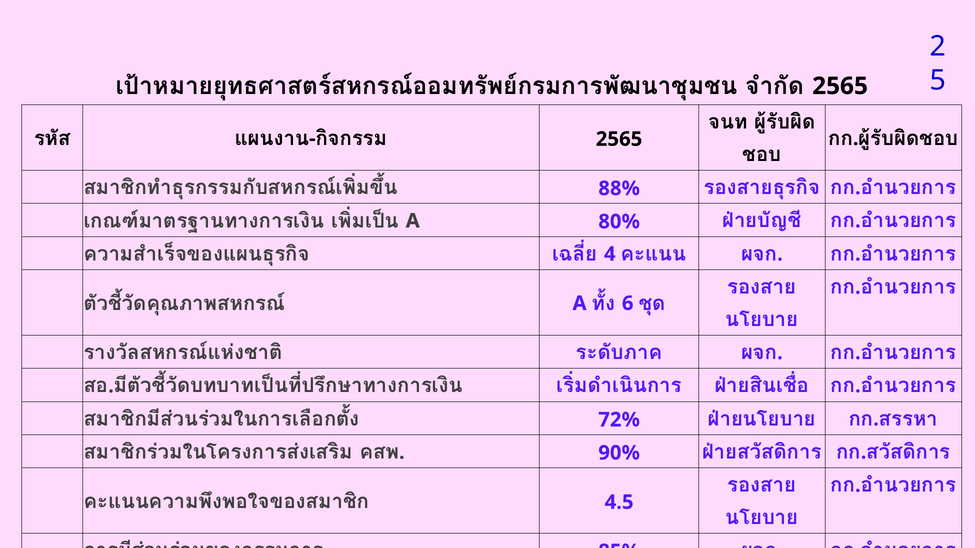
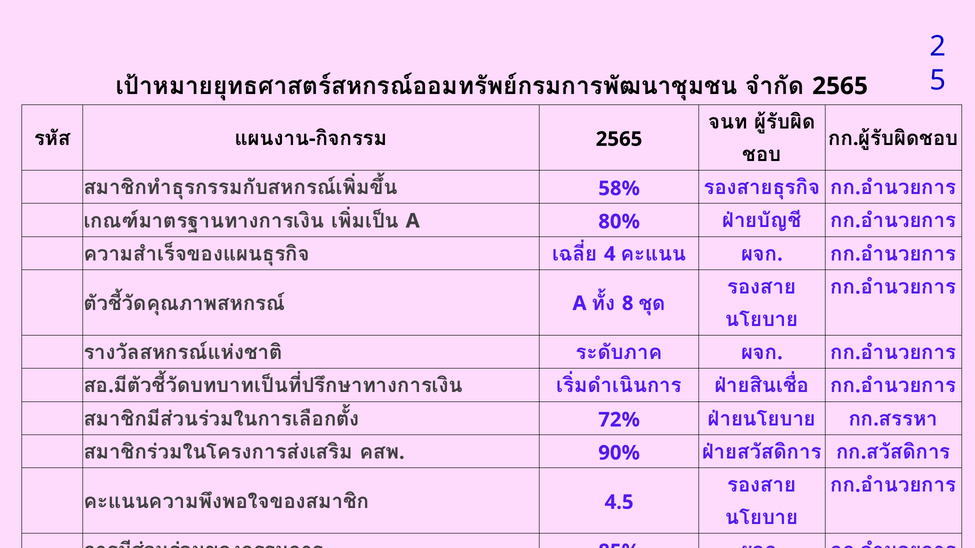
88%: 88% -> 58% (619, 189)
6: 6 -> 8 (628, 304)
